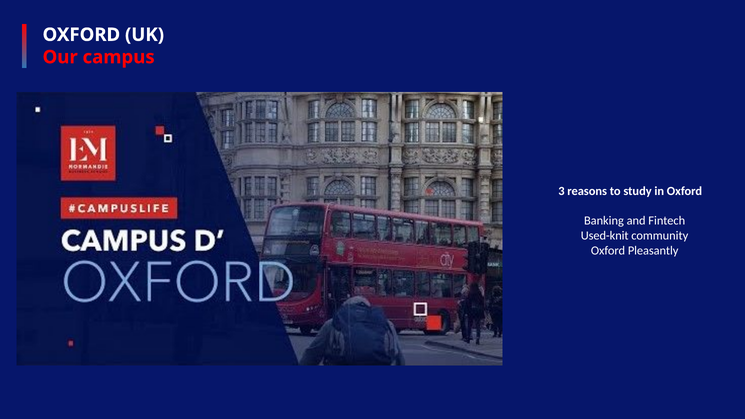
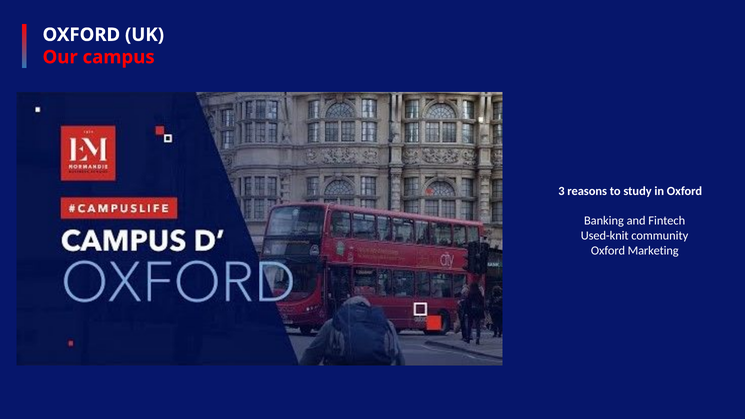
Pleasantly: Pleasantly -> Marketing (653, 251)
